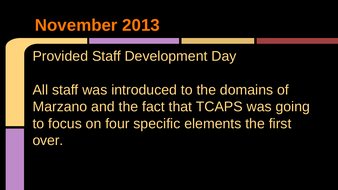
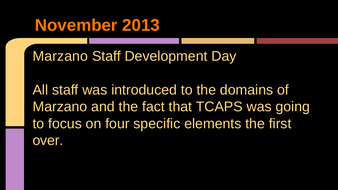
Provided: Provided -> Marzano (60, 56)
